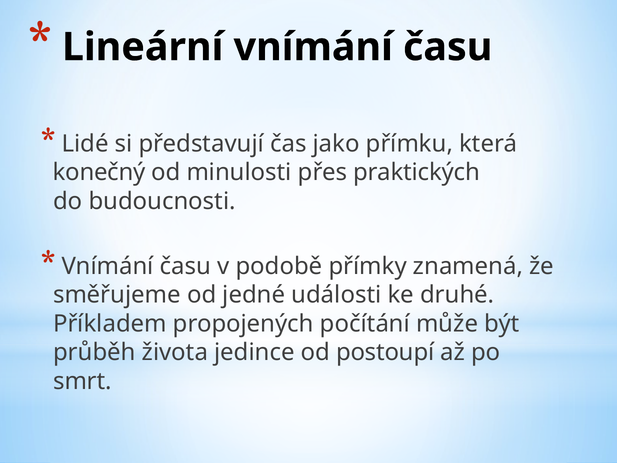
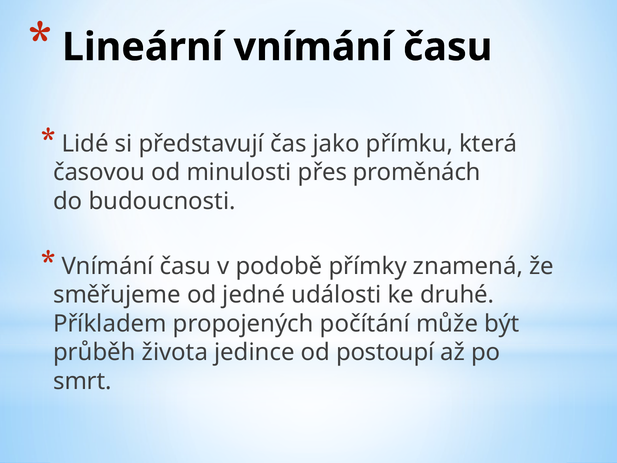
konečný: konečný -> časovou (99, 172)
praktických: praktických -> proměnách (417, 172)
